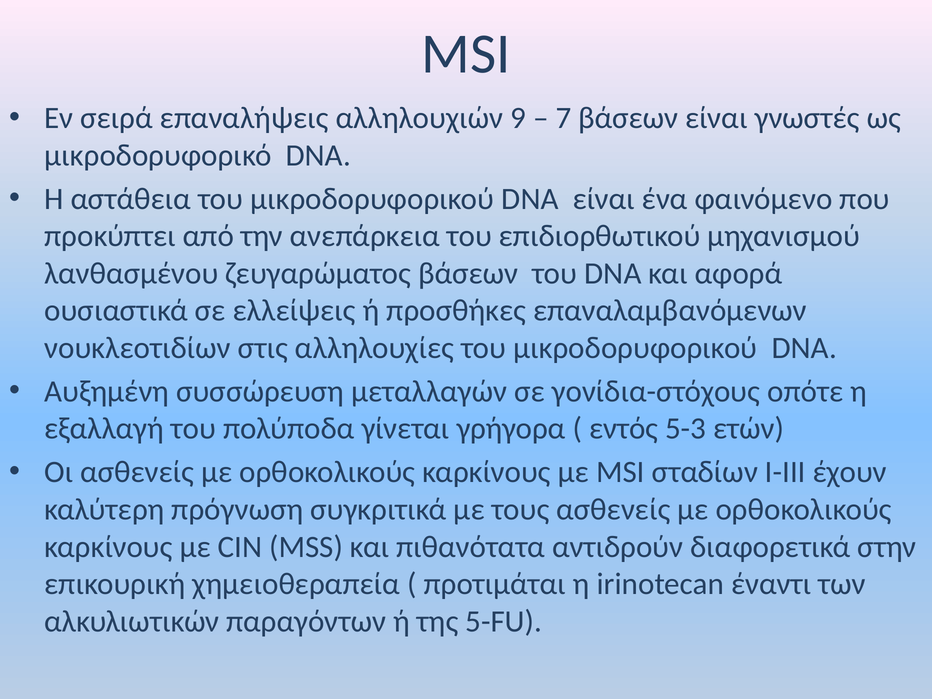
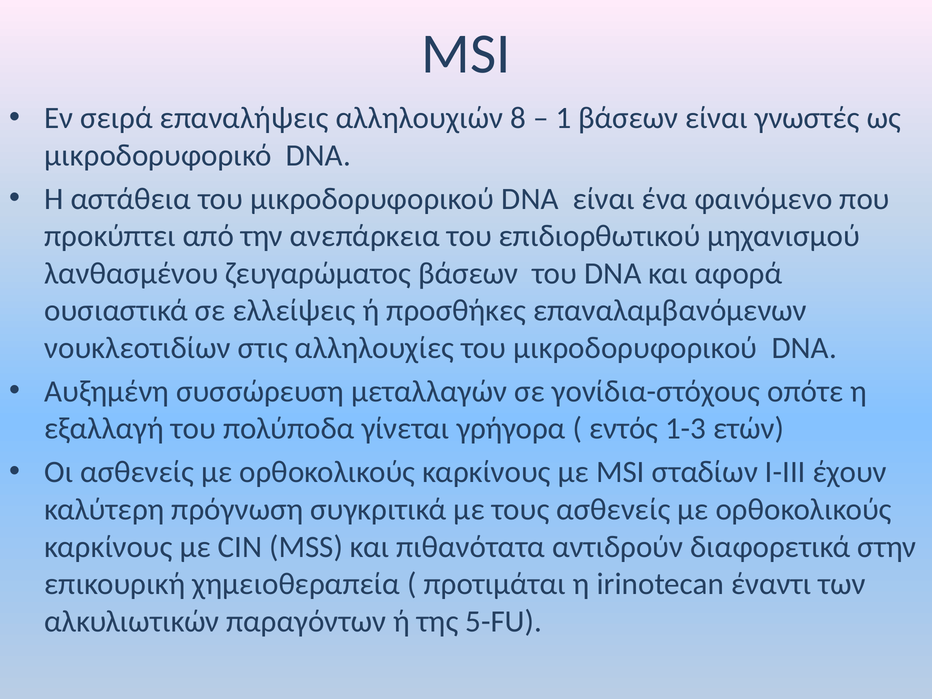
9: 9 -> 8 (518, 118)
7: 7 -> 1 (563, 118)
5-3: 5-3 -> 1-3 (686, 429)
